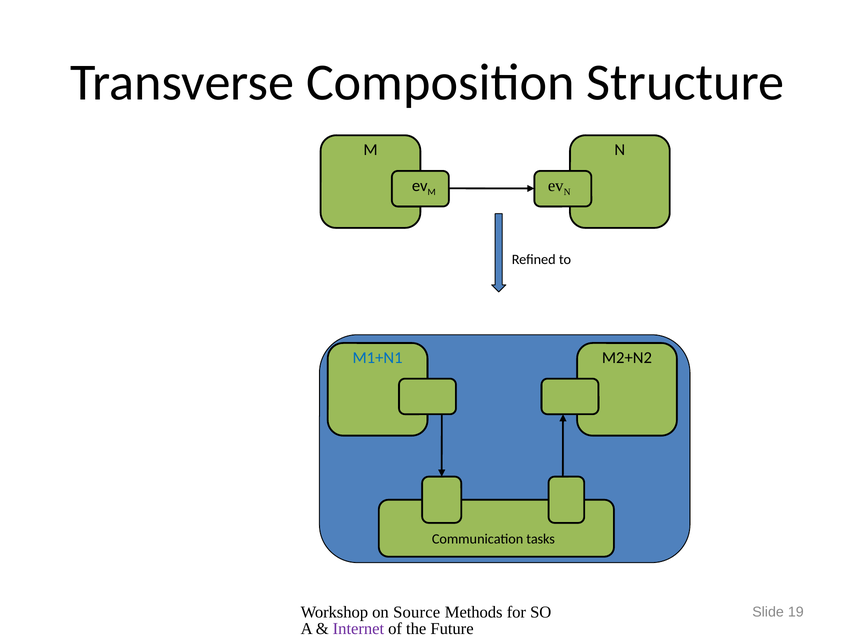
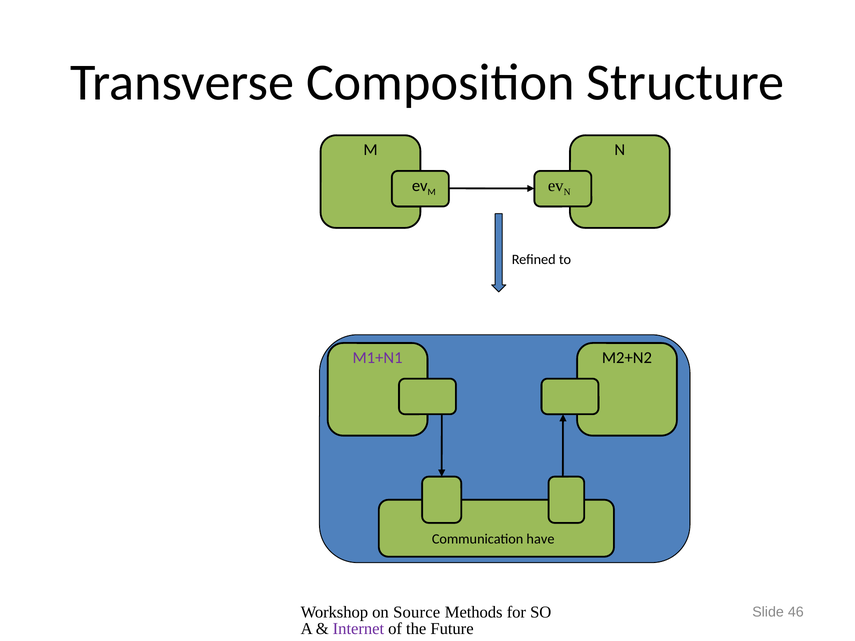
M1+N1 colour: blue -> purple (378, 358)
tasks: tasks -> have (541, 539)
19: 19 -> 46 (796, 612)
